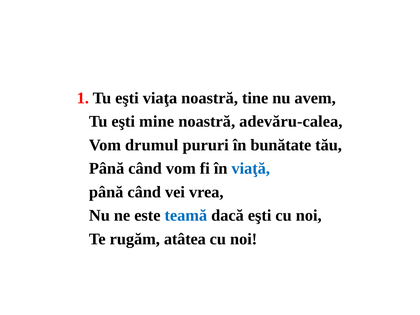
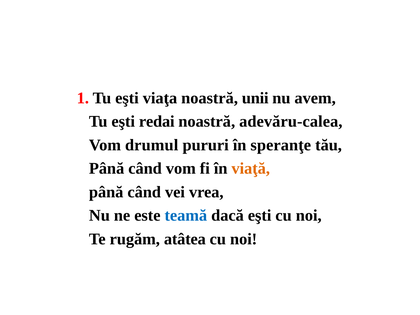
tine: tine -> unii (255, 98)
mine: mine -> redai (157, 122)
bunătate: bunătate -> speranţe (281, 145)
viaţă colour: blue -> orange (251, 169)
